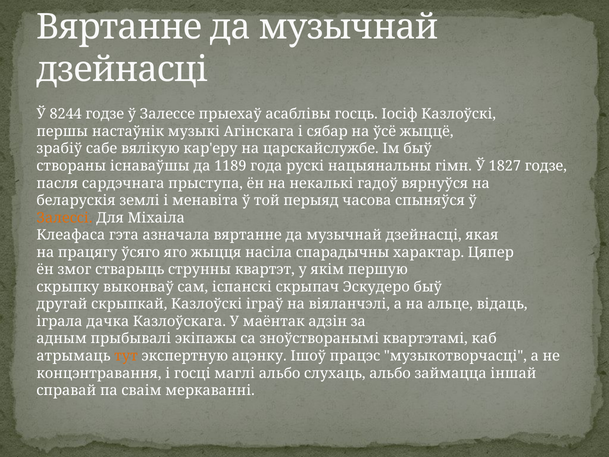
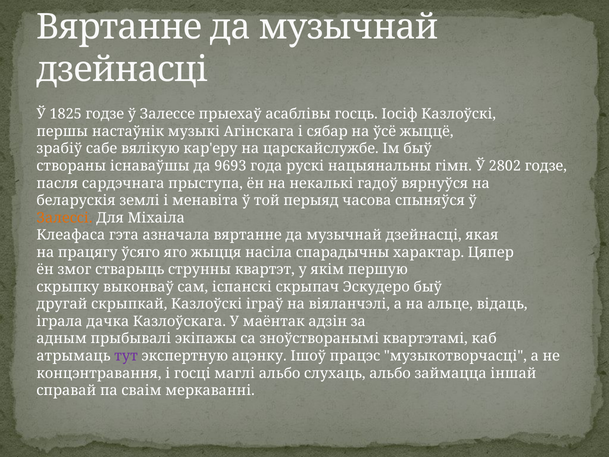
8244: 8244 -> 1825 (66, 114)
1189: 1189 -> 9693 (230, 166)
1827: 1827 -> 2802 (505, 166)
тут colour: orange -> purple (126, 356)
